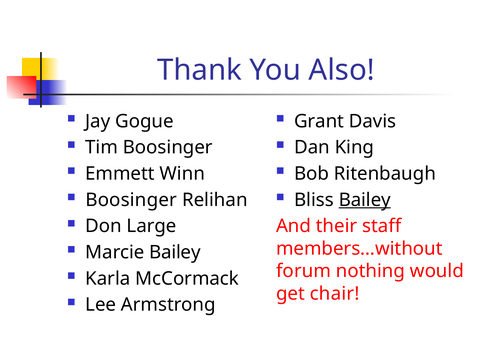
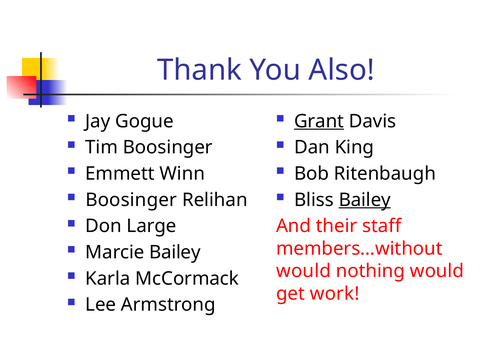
Grant underline: none -> present (319, 121)
forum: forum -> would (304, 271)
chair: chair -> work (335, 294)
